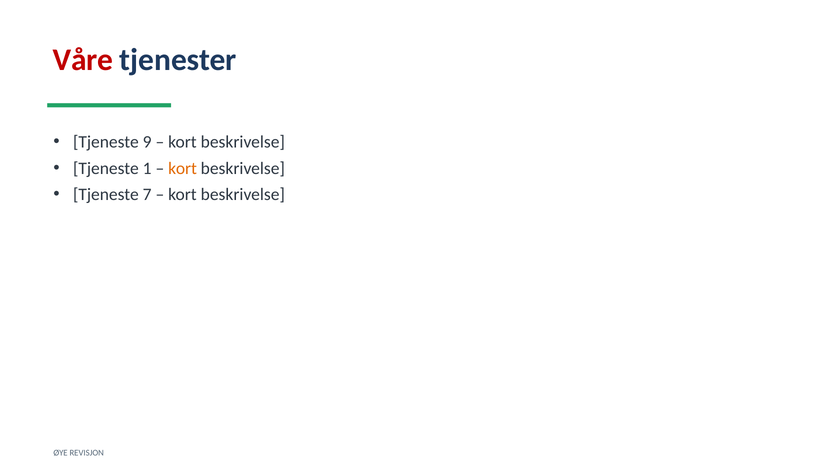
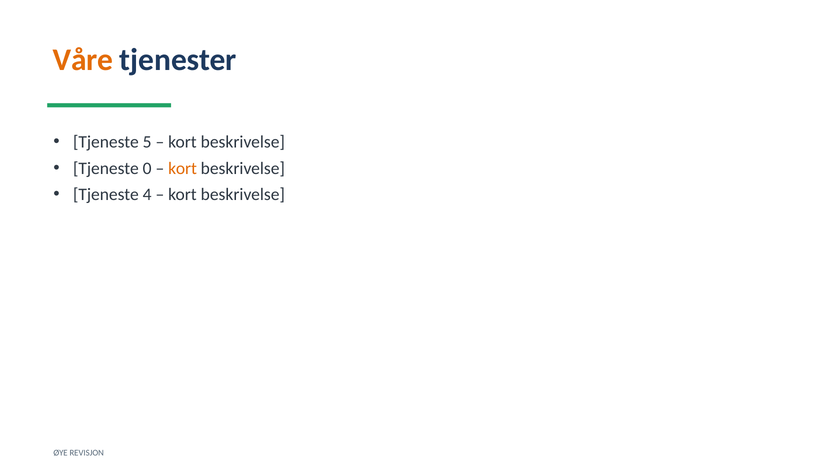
Våre colour: red -> orange (83, 60)
9: 9 -> 5 (147, 142)
1: 1 -> 0 (147, 168)
7: 7 -> 4 (147, 195)
